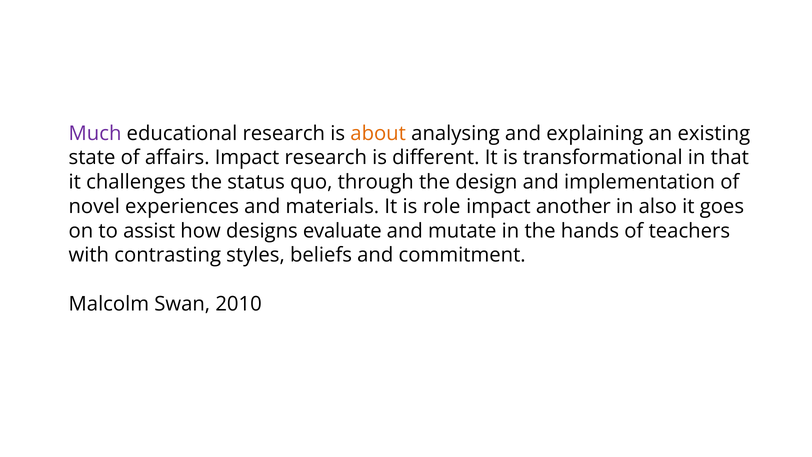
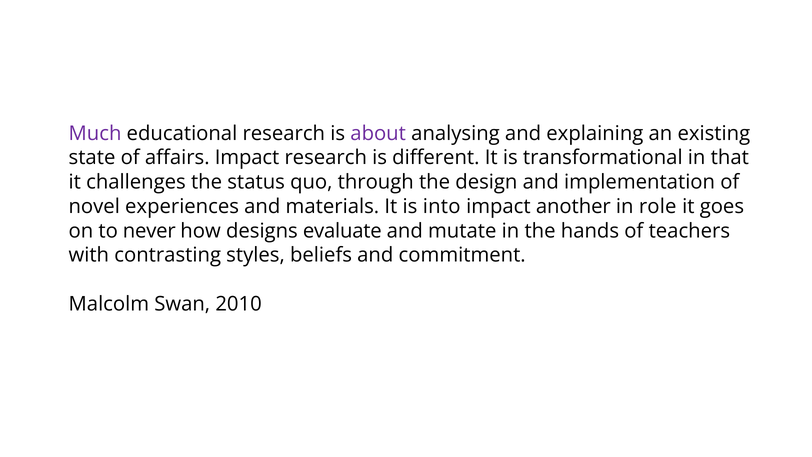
about colour: orange -> purple (378, 133)
role: role -> into (442, 206)
also: also -> role (658, 206)
assist: assist -> never (149, 231)
